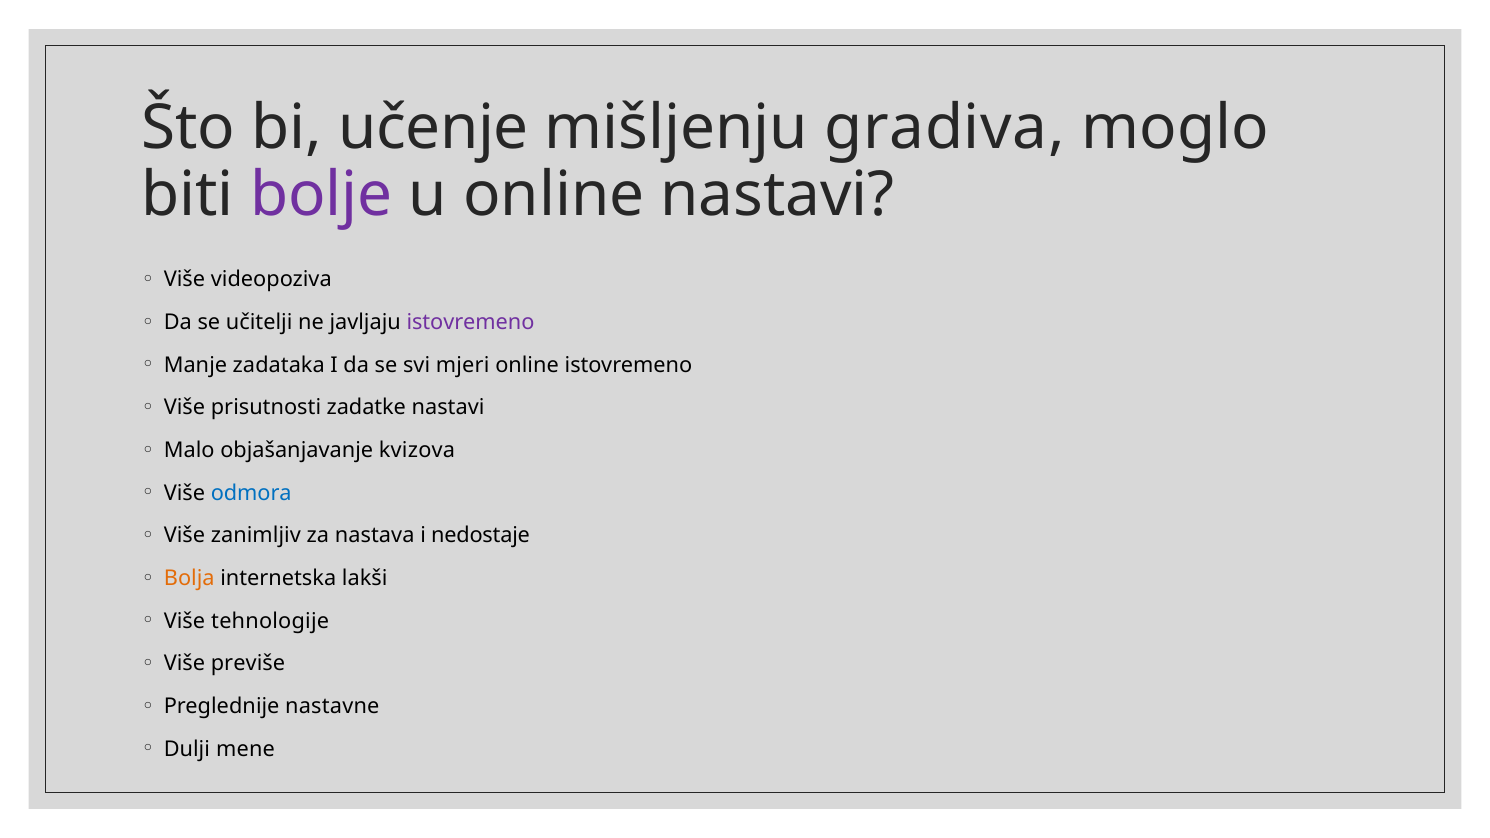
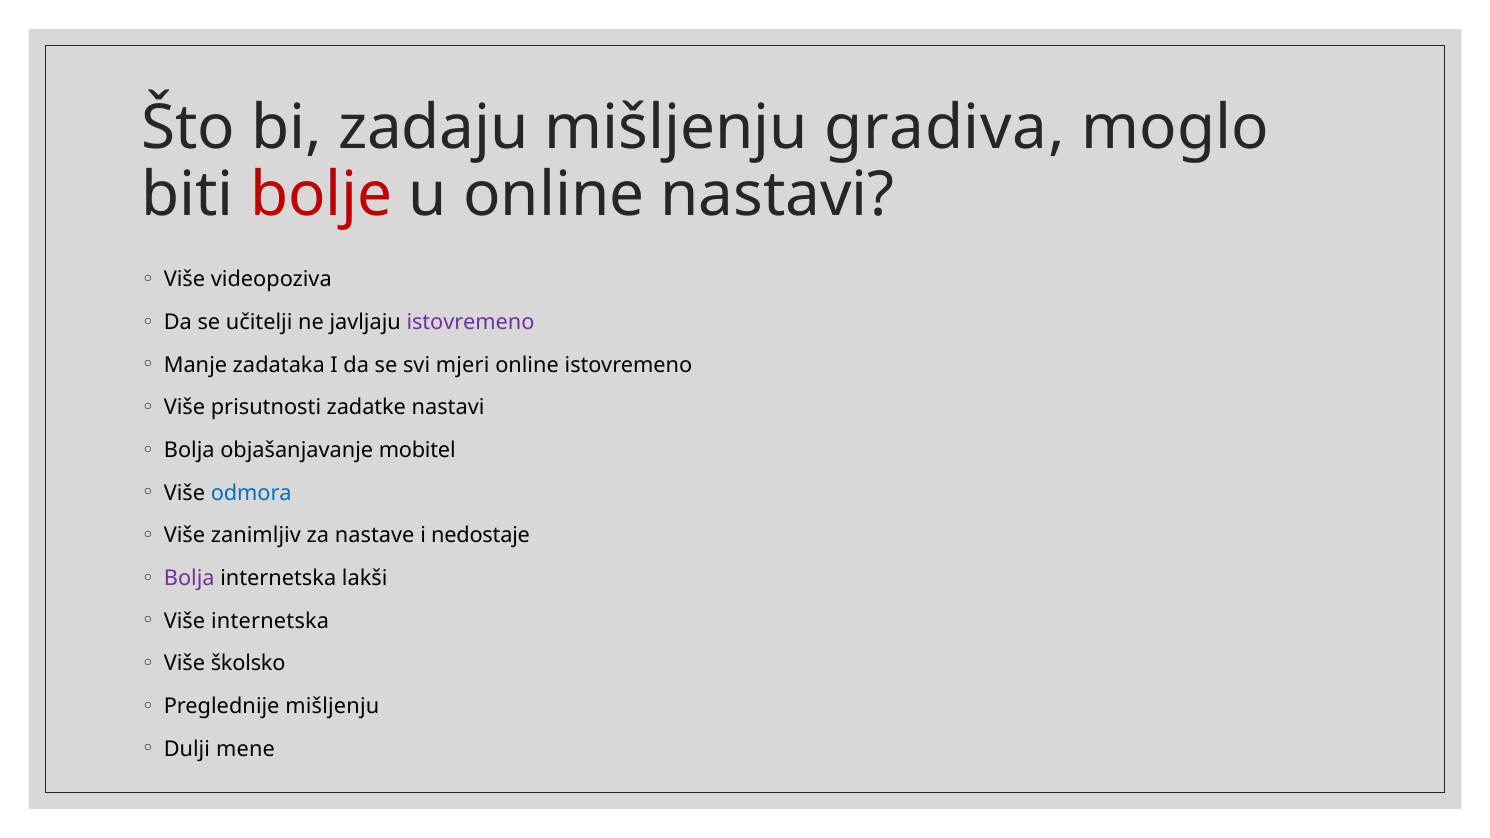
učenje: učenje -> zadaju (433, 128)
bolje colour: purple -> red (321, 195)
Malo: Malo -> Bolja (189, 450)
kvizova: kvizova -> mobitel (417, 450)
nastava: nastava -> nastave (375, 536)
Bolja colour: orange -> purple (189, 578)
Više tehnologije: tehnologije -> internetska (270, 621)
previše: previše -> školsko (248, 664)
Preglednije nastavne: nastavne -> mišljenju (332, 707)
